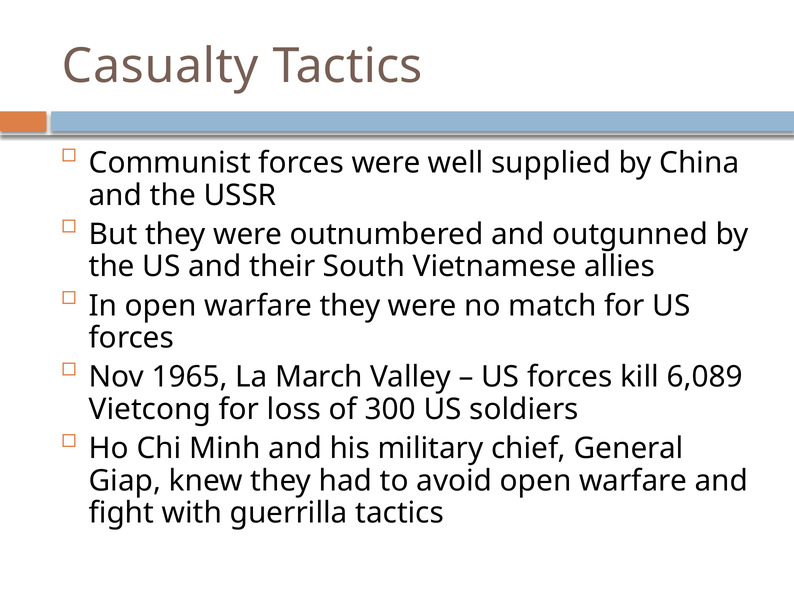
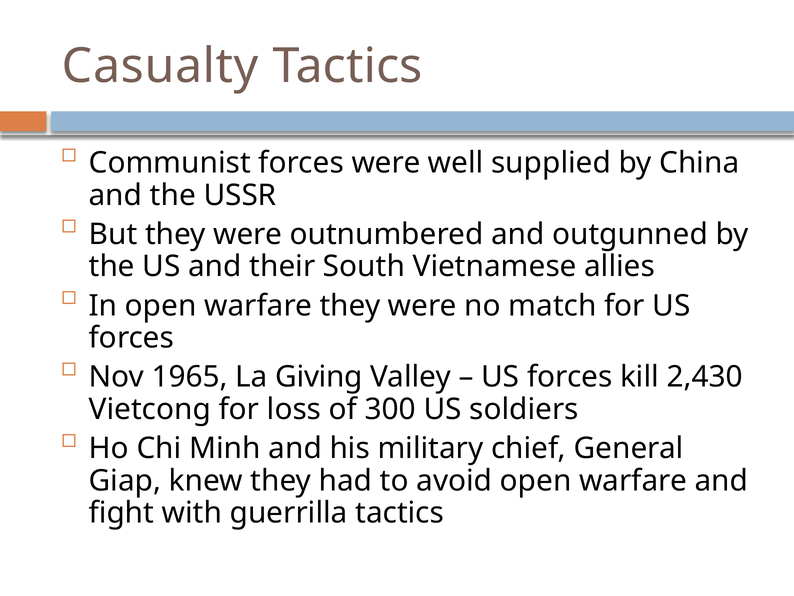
March: March -> Giving (319, 377)
6,089: 6,089 -> 2,430 (705, 377)
